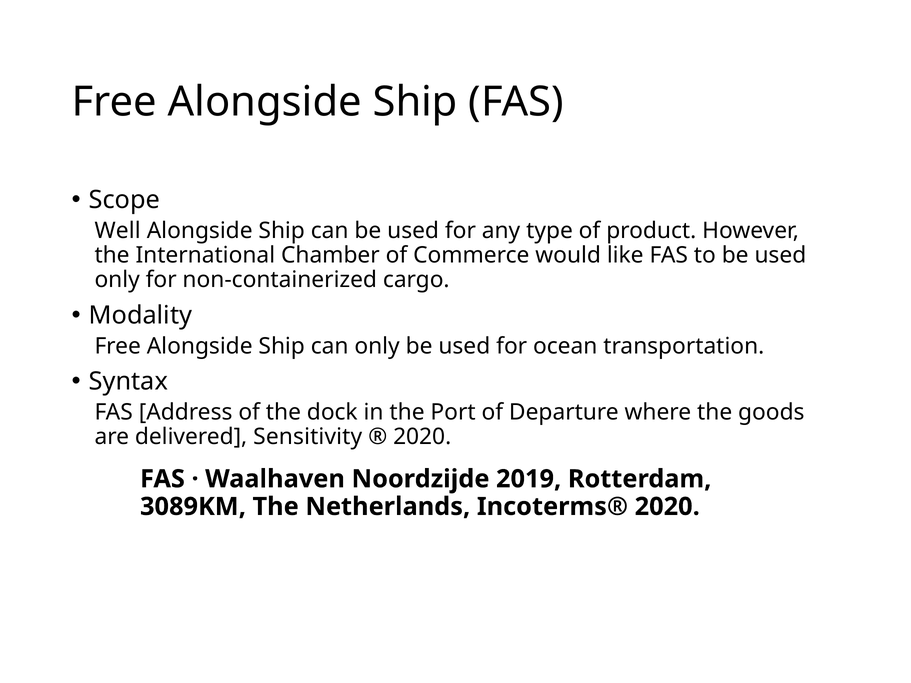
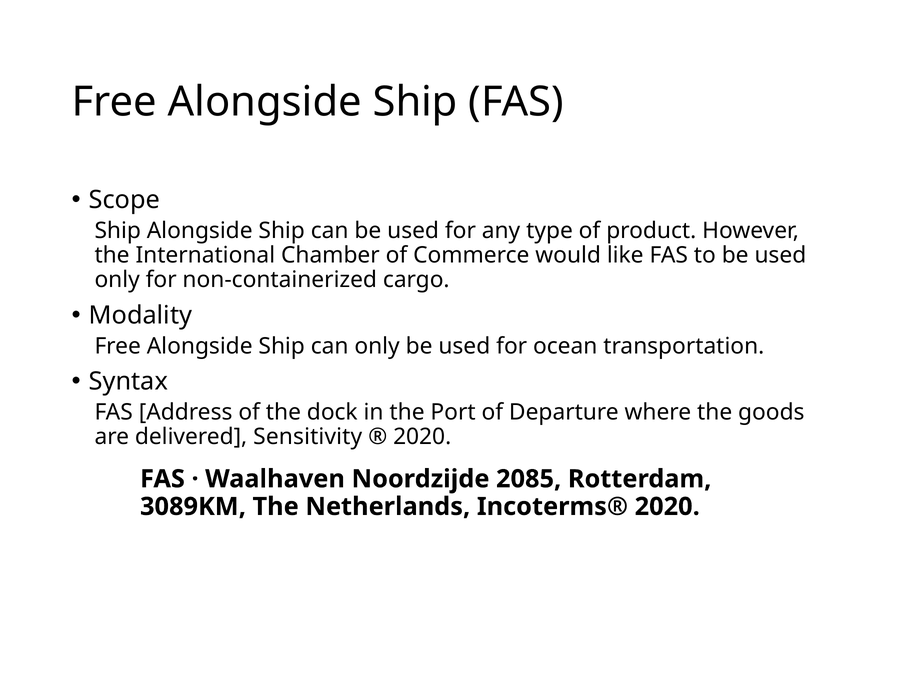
Well: Well -> Ship (118, 231)
2019: 2019 -> 2085 (529, 479)
